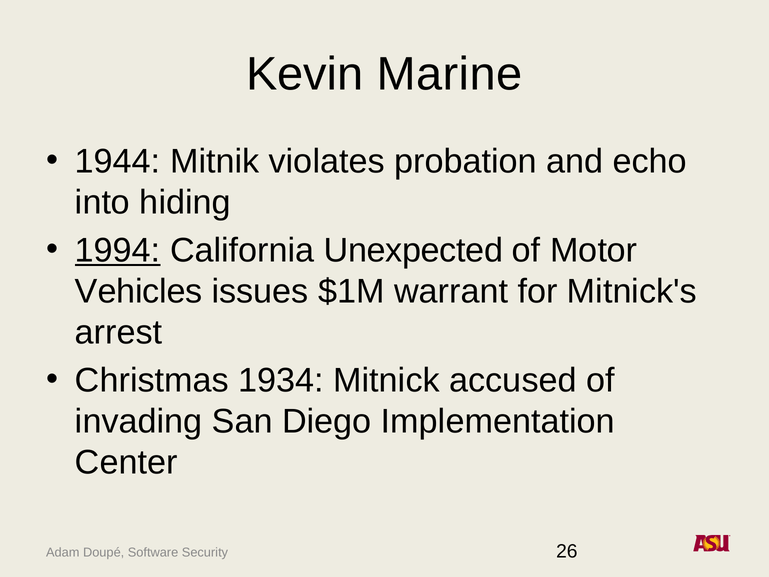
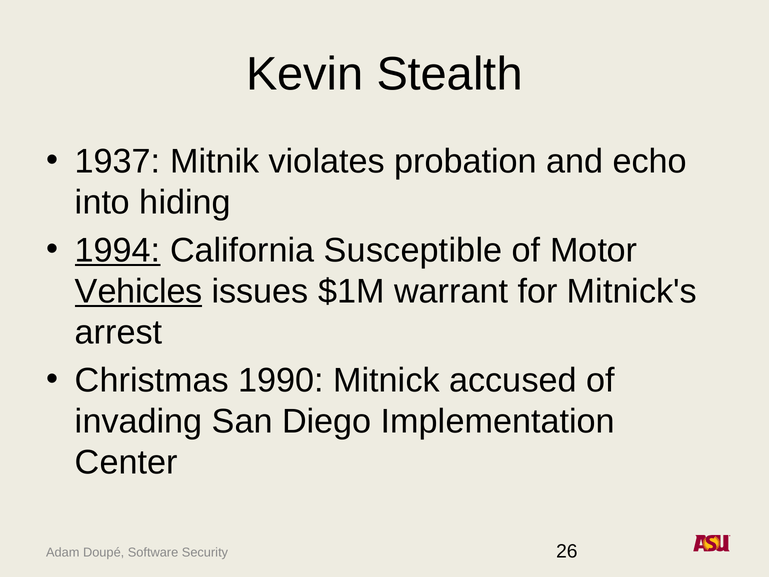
Marine: Marine -> Stealth (450, 74)
1944: 1944 -> 1937 (118, 161)
Unexpected: Unexpected -> Susceptible (413, 250)
Vehicles underline: none -> present (139, 291)
1934: 1934 -> 1990 (281, 380)
